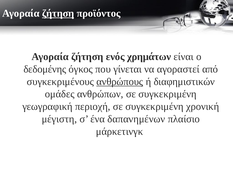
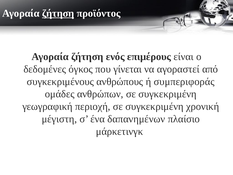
χρημάτων: χρημάτων -> επιμέρους (149, 57)
δεδομένης: δεδομένης -> δεδομένες (45, 69)
ανθρώπους underline: present -> none (120, 82)
διαφημιστικών: διαφημιστικών -> συμπεριφοράς (184, 82)
